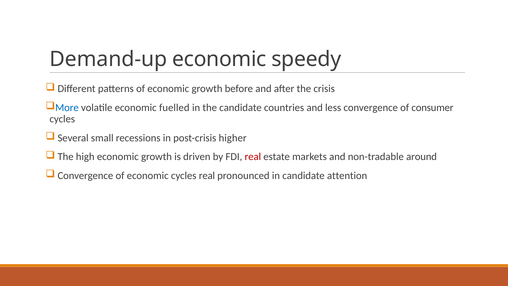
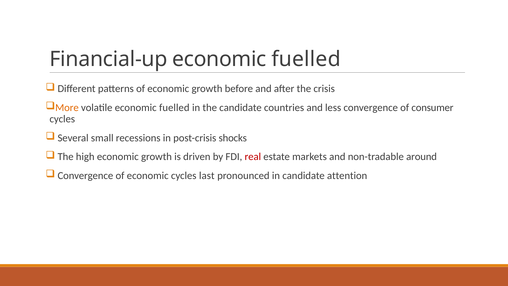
Demand-up: Demand-up -> Financial-up (108, 59)
speedy: speedy -> fuelled (306, 59)
More colour: blue -> orange (67, 108)
higher: higher -> shocks (233, 138)
cycles real: real -> last (207, 175)
